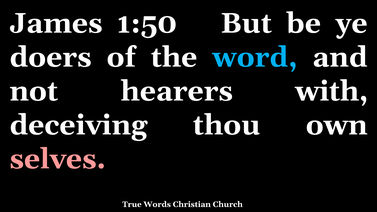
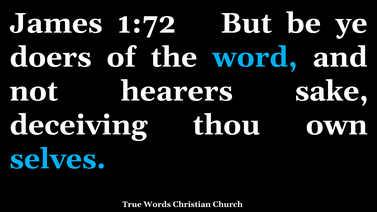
1:50: 1:50 -> 1:72 (147, 23)
with: with -> sake (332, 91)
selves colour: pink -> light blue (58, 159)
